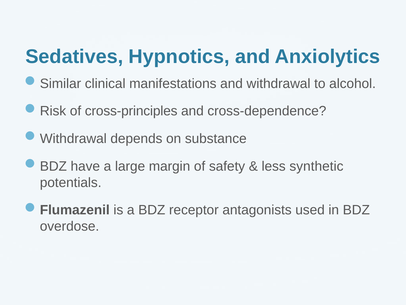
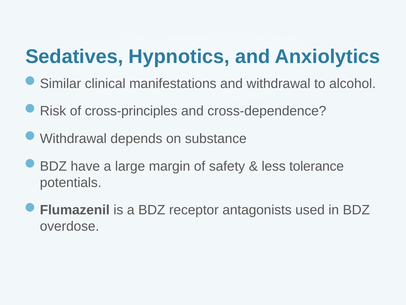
synthetic: synthetic -> tolerance (317, 166)
